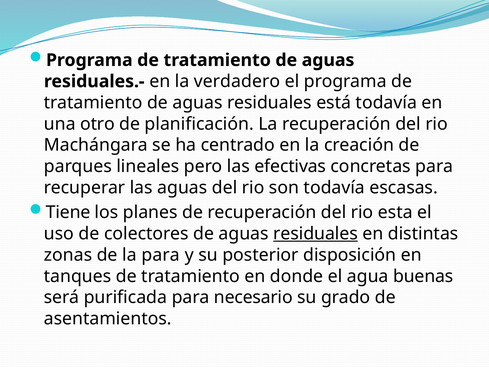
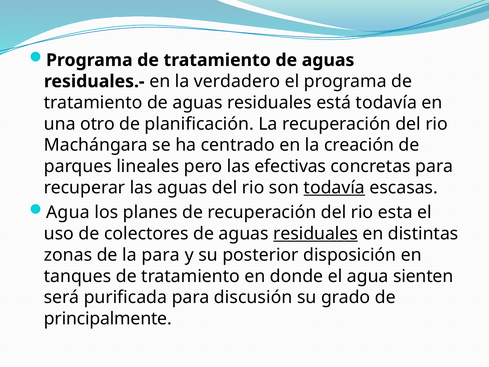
todavía underline: none -> present (334, 188)
Tiene: Tiene -> Agua (68, 212)
buenas: buenas -> sienten (423, 276)
necesario: necesario -> discusión (253, 297)
asentamientos: asentamientos -> principalmente (108, 318)
